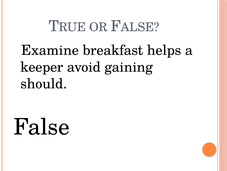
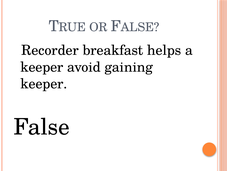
Examine: Examine -> Recorder (50, 50)
should: should -> keeper (44, 83)
